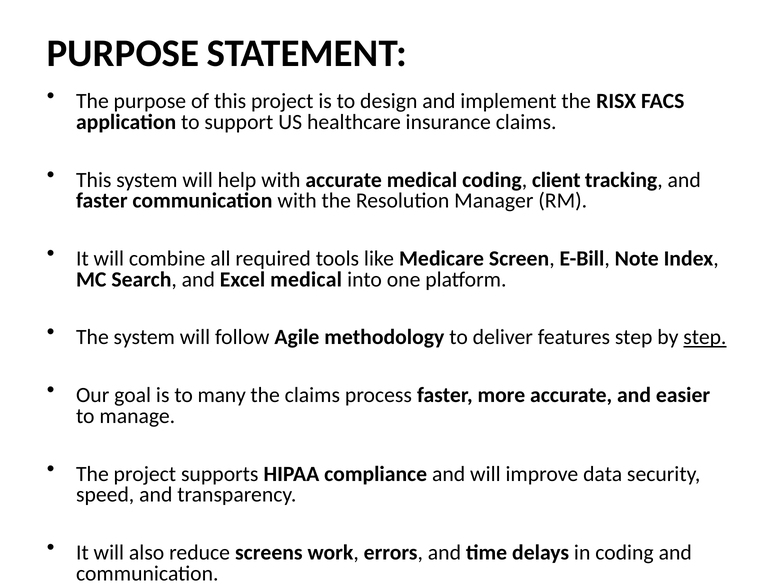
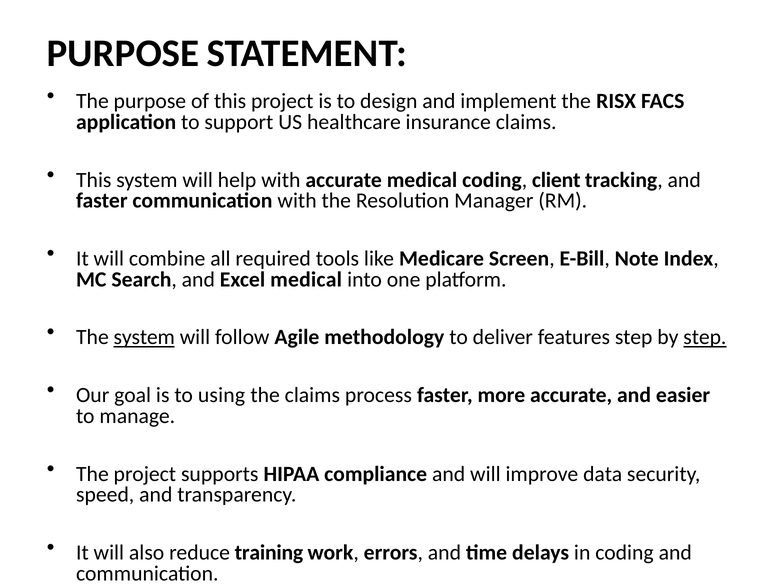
system underline: none -> present (144, 337)
many: many -> using (222, 395)
screens: screens -> training (269, 553)
